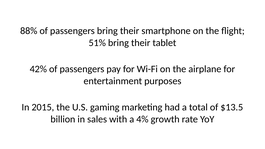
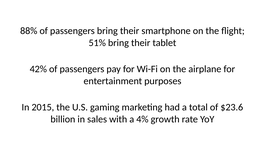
$13.5: $13.5 -> $23.6 (232, 107)
